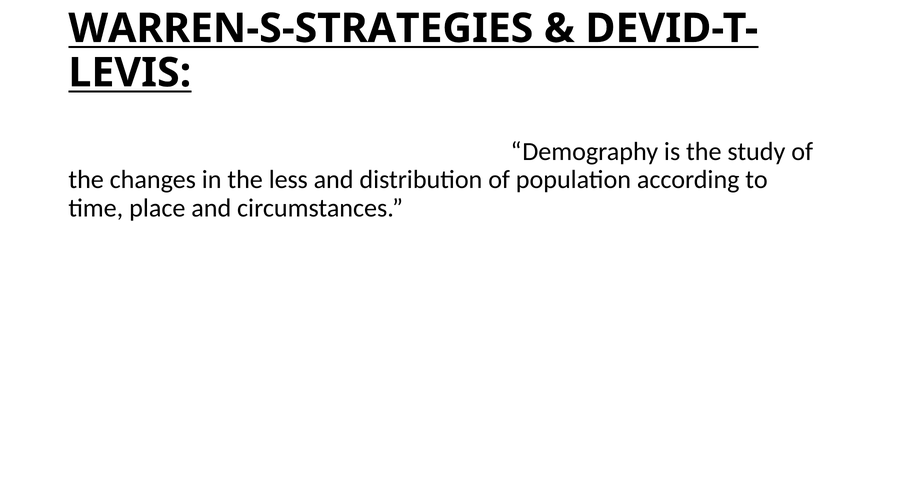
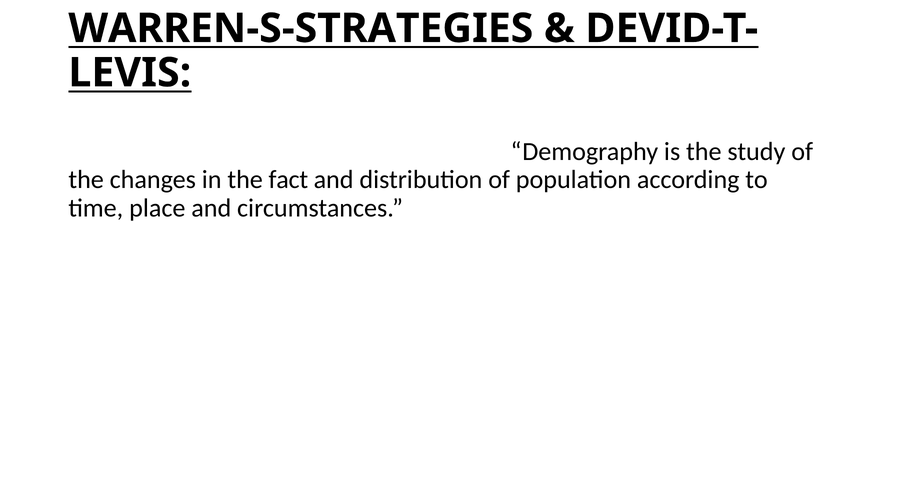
less: less -> fact (288, 180)
